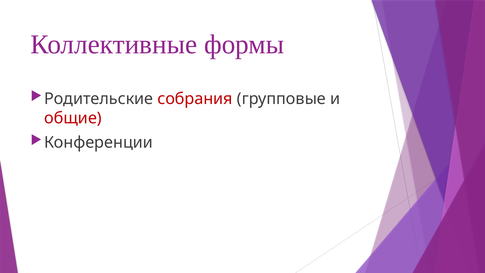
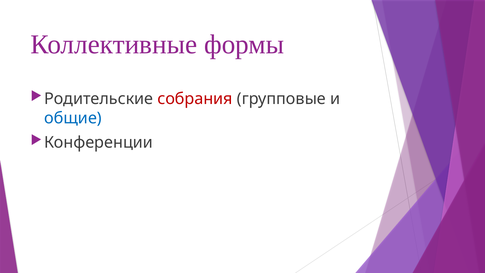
общие colour: red -> blue (73, 118)
